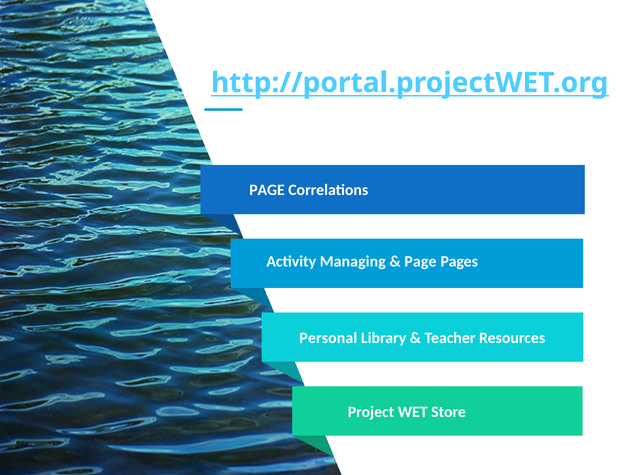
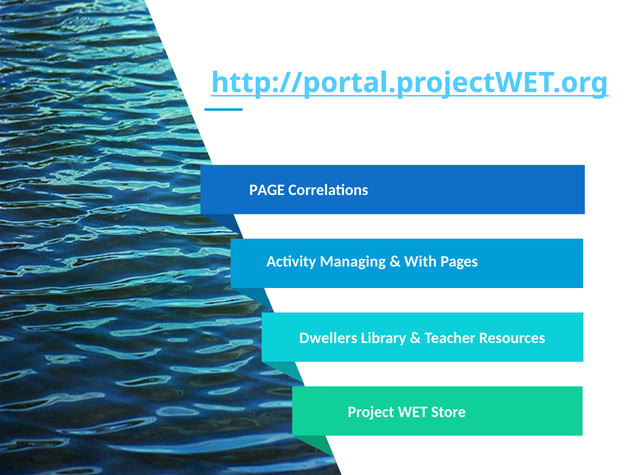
Page: Page -> With (420, 261)
Personal: Personal -> Dwellers (328, 338)
